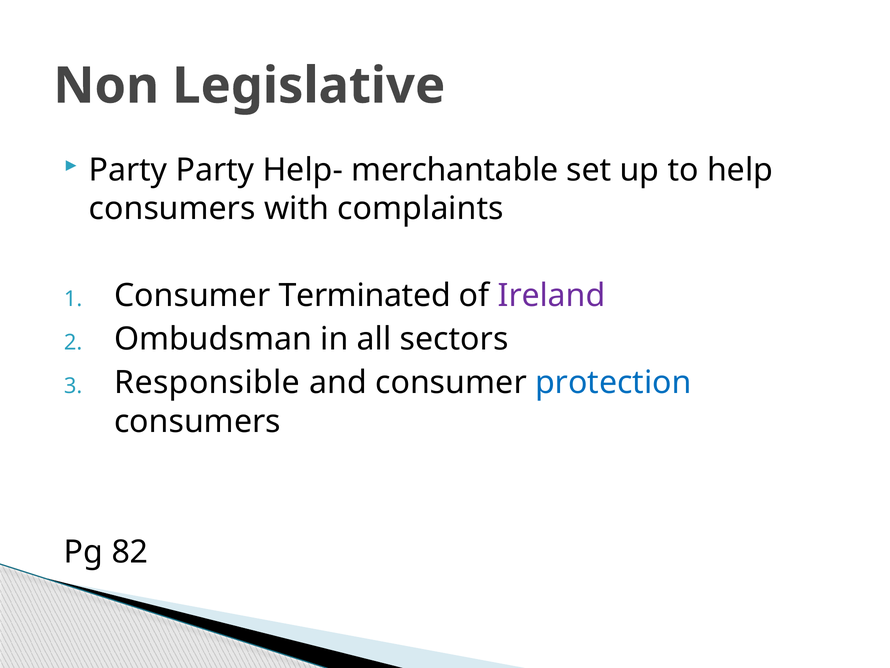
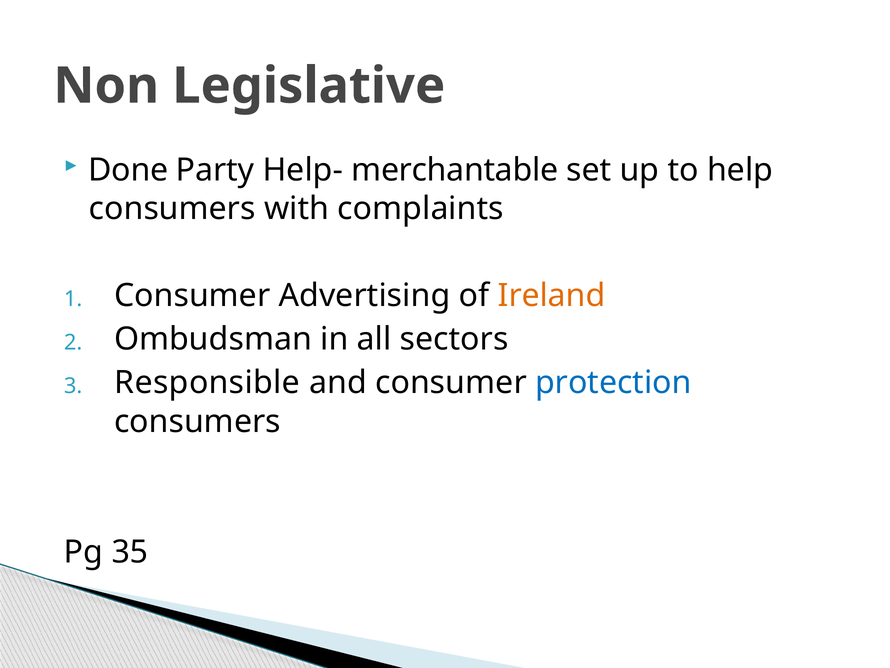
Party: Party -> Done (128, 170)
Terminated: Terminated -> Advertising (365, 296)
Ireland colour: purple -> orange (552, 296)
82: 82 -> 35 (130, 552)
